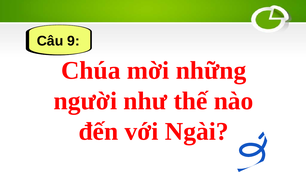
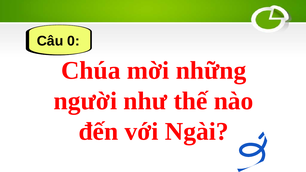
9: 9 -> 0 (73, 41)
